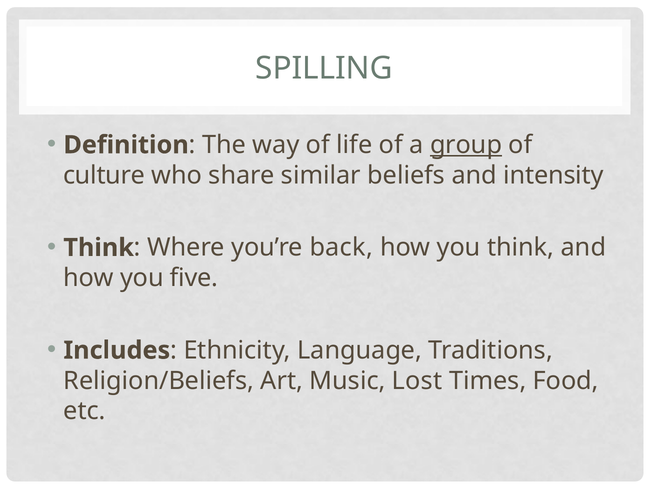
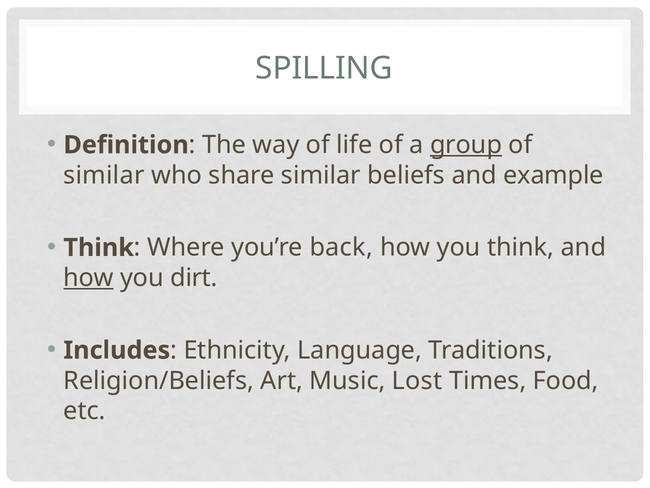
culture: culture -> similar (104, 175)
intensity: intensity -> example (554, 175)
how underline: none -> present (89, 278)
five: five -> dirt (194, 278)
